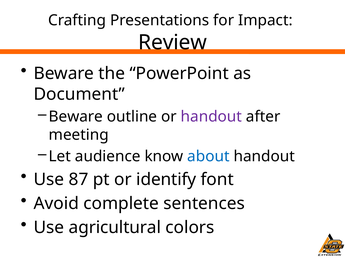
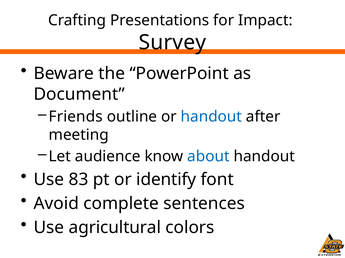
Review: Review -> Survey (172, 43)
Beware: Beware -> Friends (76, 117)
handout colour: purple -> blue (211, 117)
87: 87 -> 83 (79, 180)
